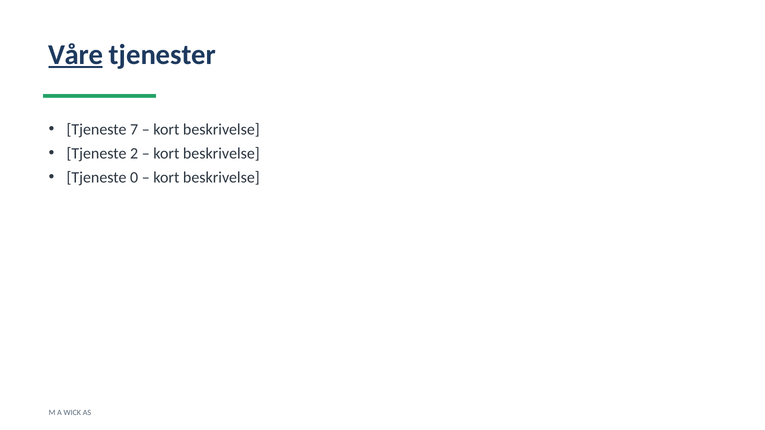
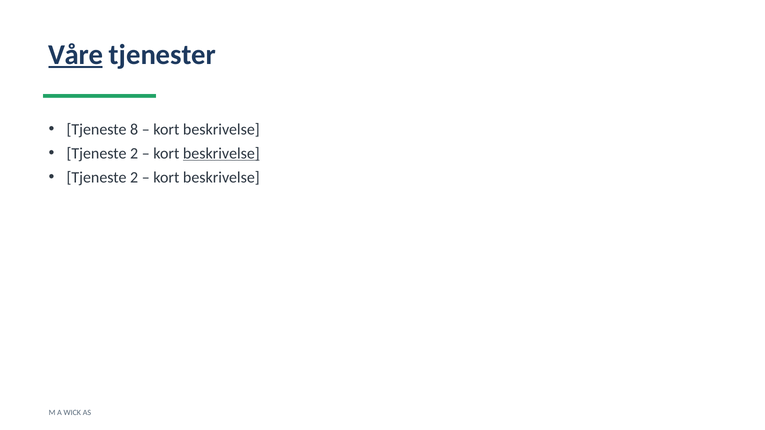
7: 7 -> 8 (134, 130)
beskrivelse underline: none -> present (221, 153)
0: 0 -> 2 (134, 177)
